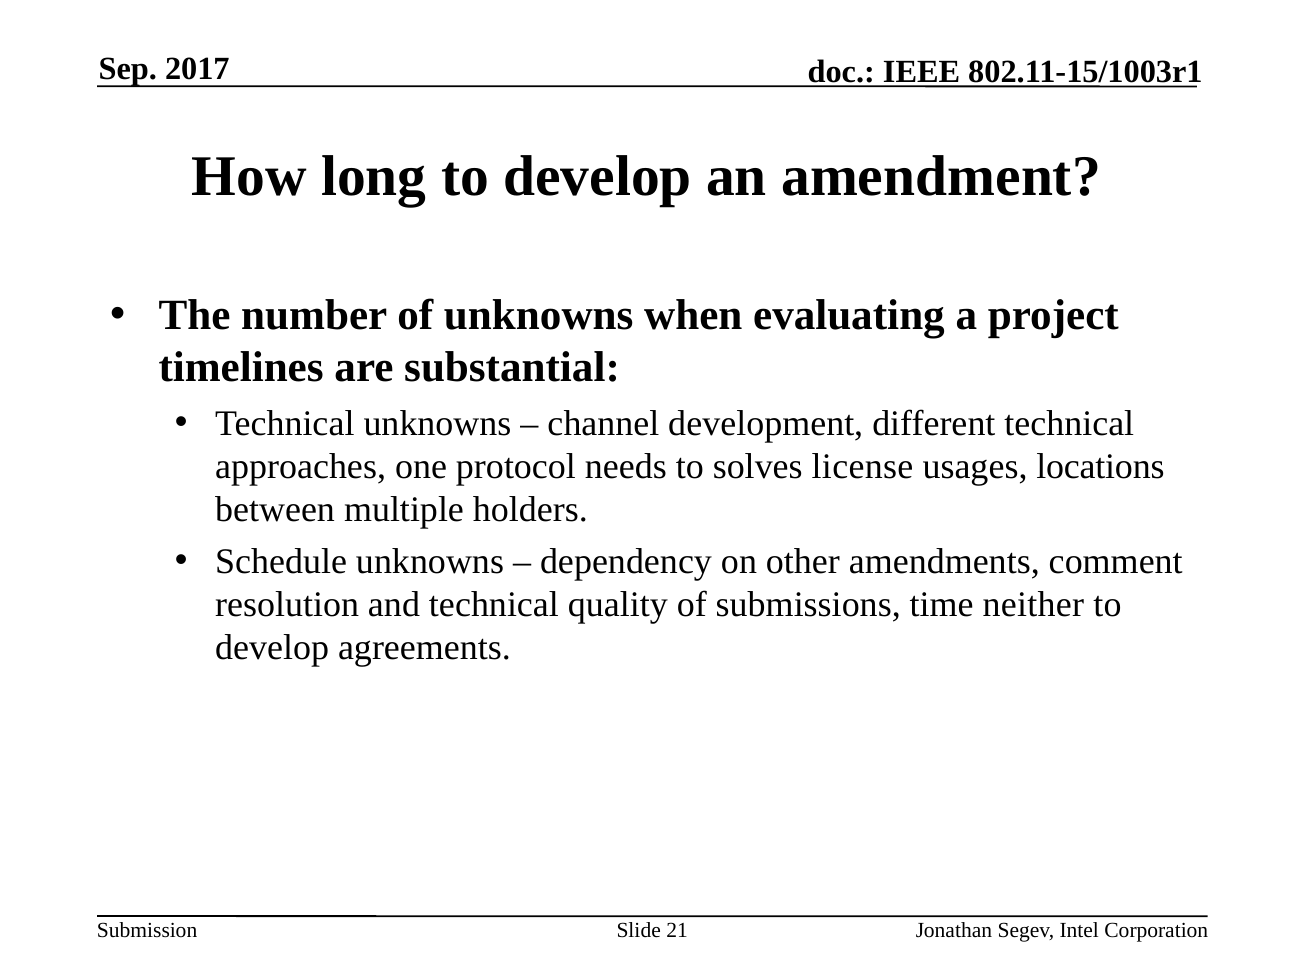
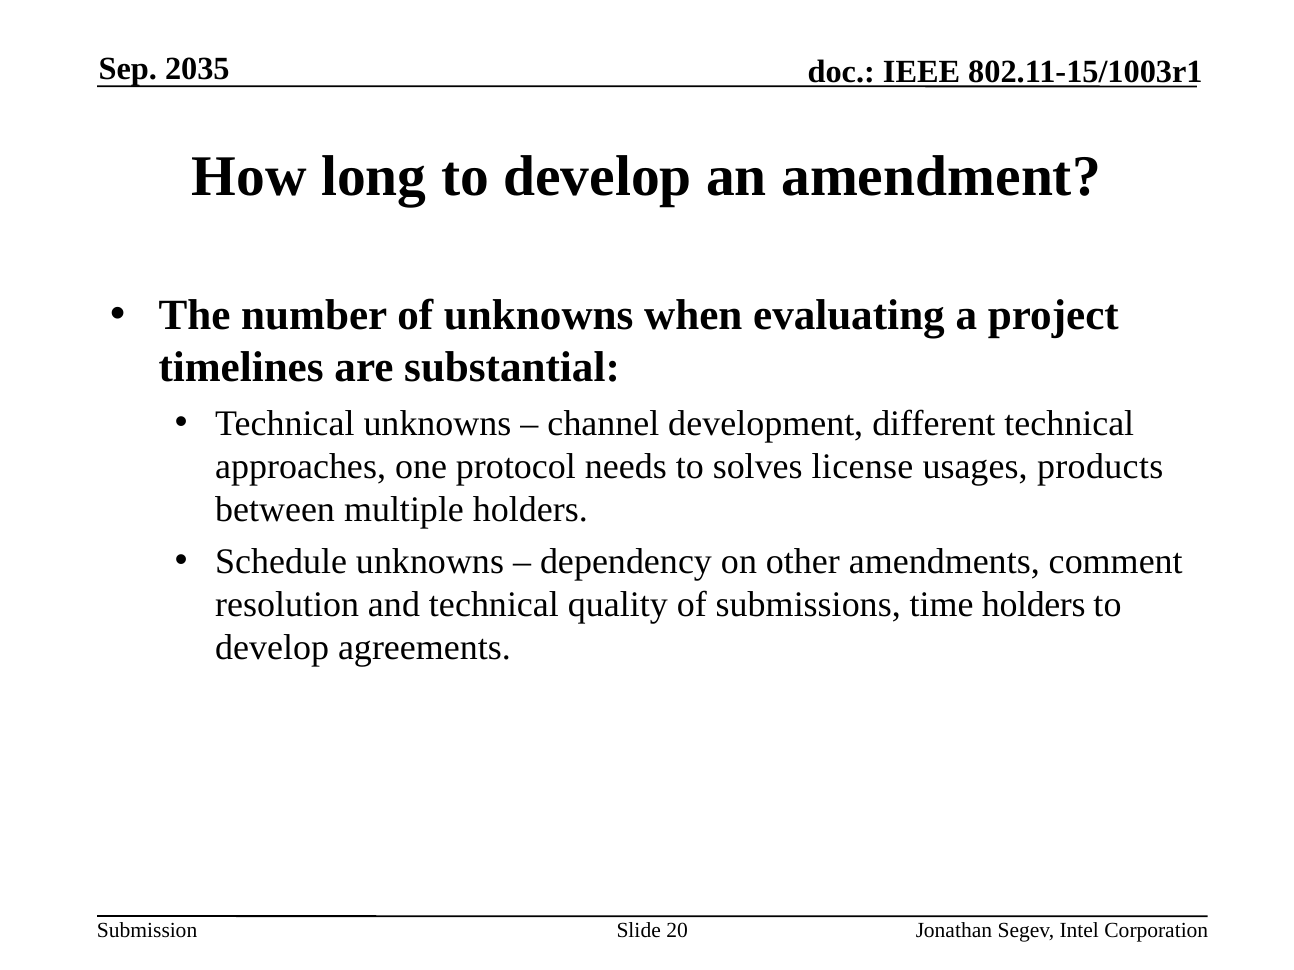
2017: 2017 -> 2035 (197, 69)
locations: locations -> products (1100, 467)
time neither: neither -> holders (1034, 605)
21: 21 -> 20 (677, 931)
